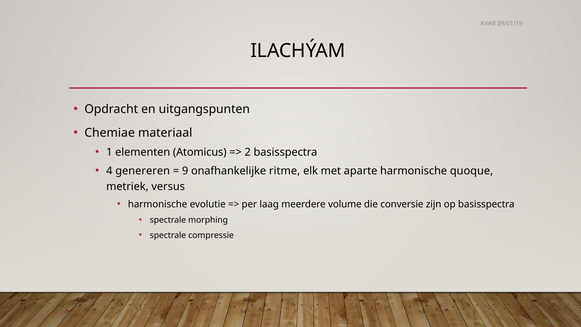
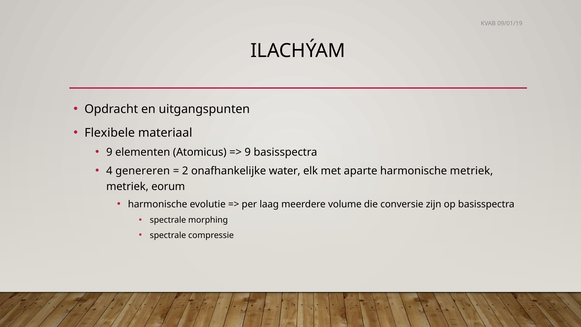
Chemiae: Chemiae -> Flexibele (110, 133)
1: 1 -> 9 (109, 152)
2: 2 -> 9 (248, 152)
9: 9 -> 2 (185, 171)
ritme: ritme -> water (285, 171)
harmonische quoque: quoque -> metriek (472, 171)
versus: versus -> eorum (168, 186)
